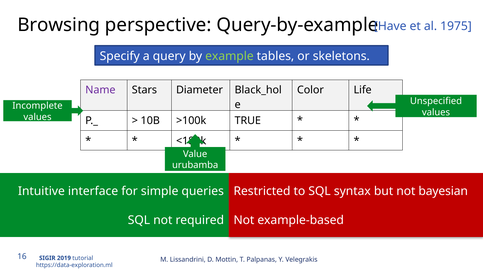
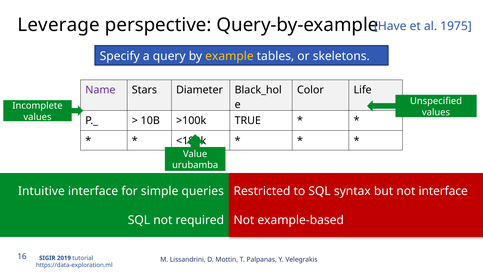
Browsing: Browsing -> Leverage (59, 25)
example colour: light green -> yellow (229, 56)
not bayesian: bayesian -> interface (443, 191)
